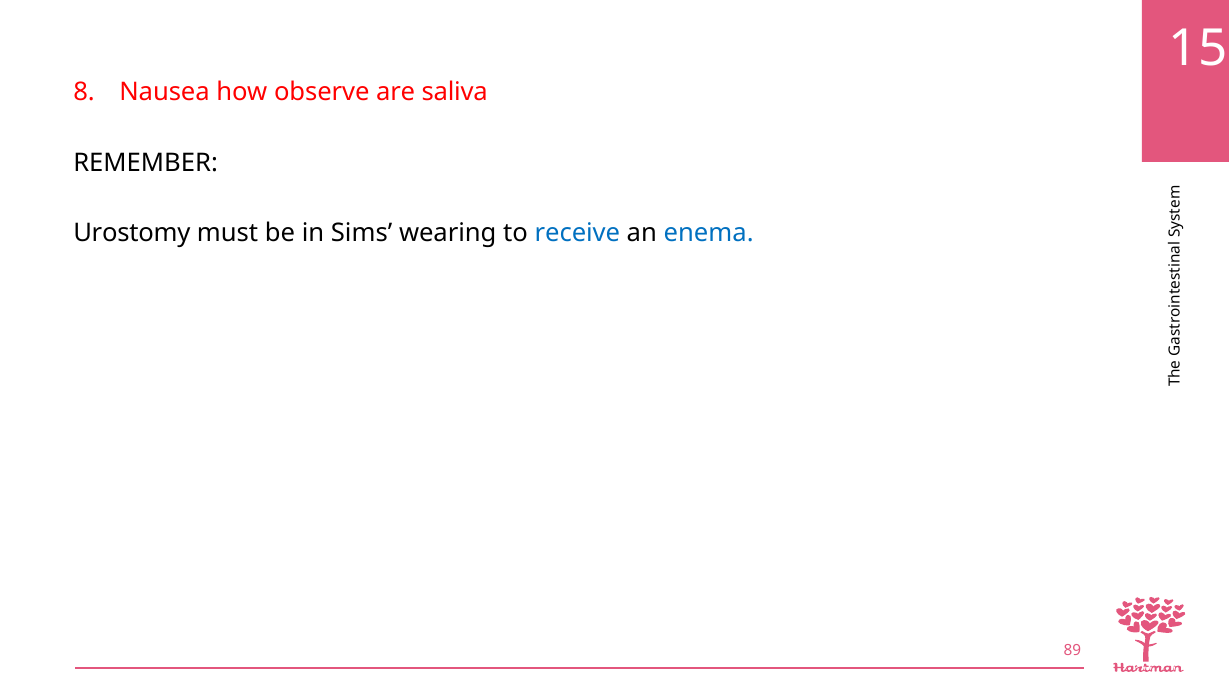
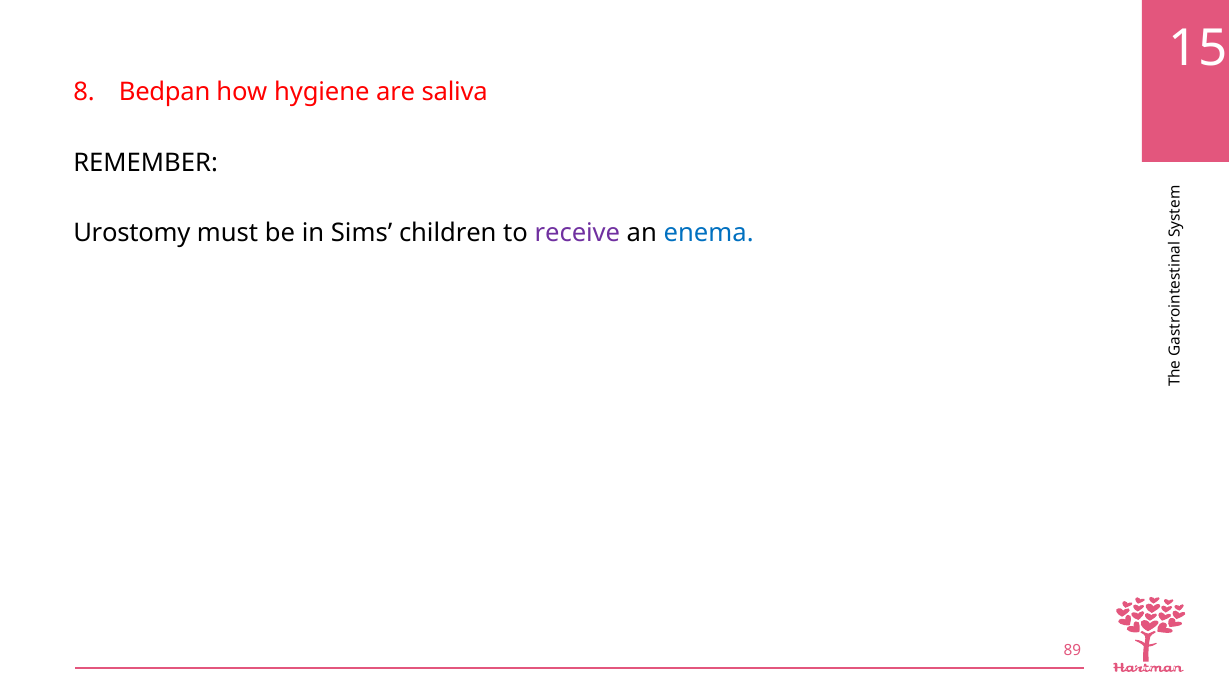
Nausea: Nausea -> Bedpan (165, 92)
observe: observe -> hygiene (322, 92)
wearing: wearing -> children (448, 234)
receive colour: blue -> purple (577, 234)
